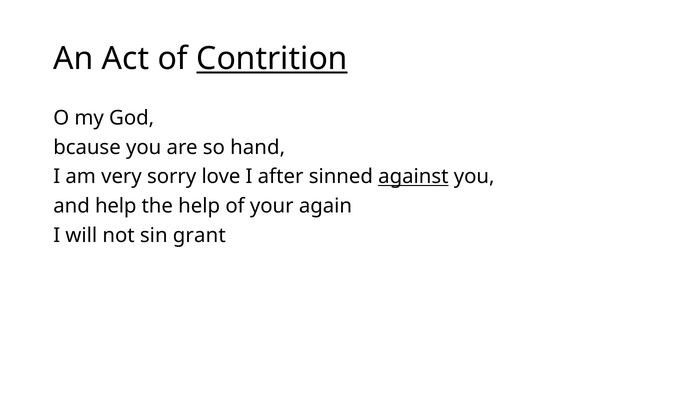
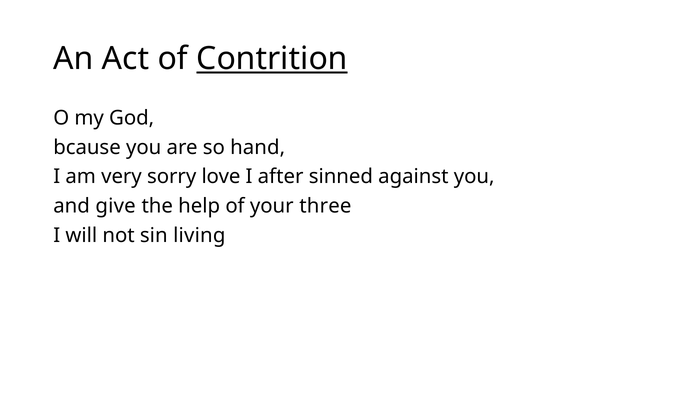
against underline: present -> none (413, 177)
and help: help -> give (116, 206)
again: again -> three (325, 206)
grant: grant -> living (199, 235)
